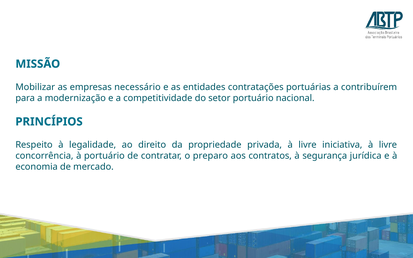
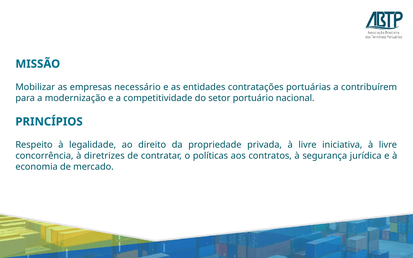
à portuário: portuário -> diretrizes (104, 156)
preparo: preparo -> políticas (210, 156)
